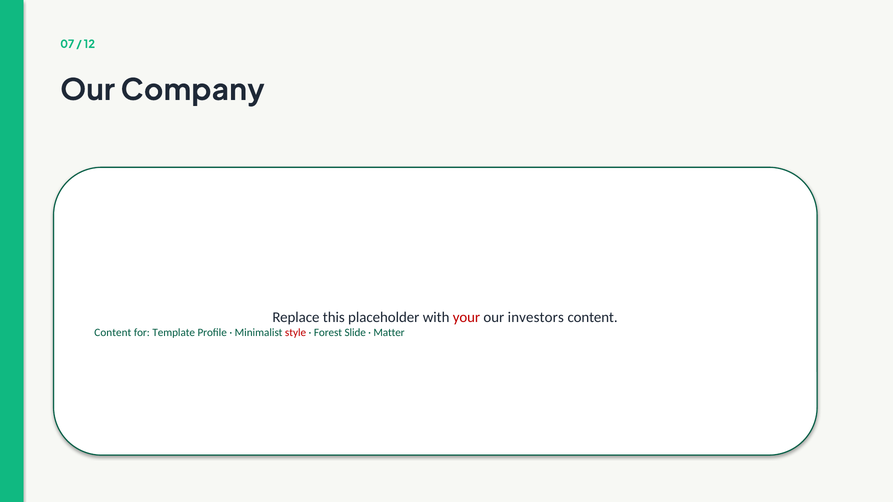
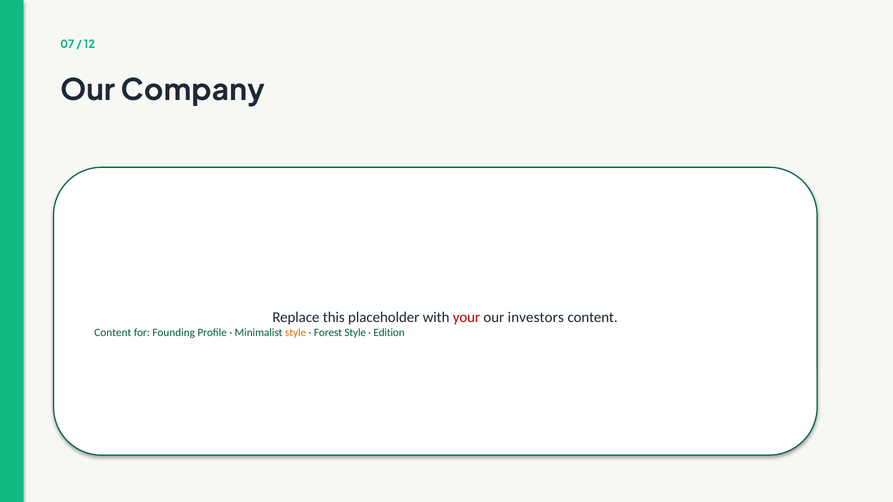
Template: Template -> Founding (174, 333)
style colour: red -> orange (296, 333)
Forest Slide: Slide -> Style (355, 333)
Matter: Matter -> Edition (389, 333)
